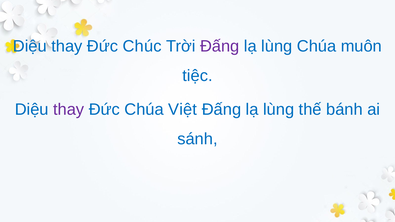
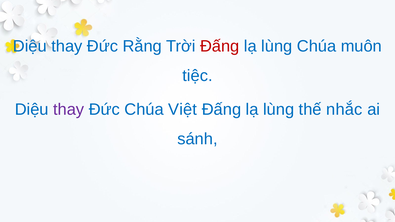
Chúc: Chúc -> Rằng (142, 46)
Đấng colour: purple -> red (220, 46)
bánh: bánh -> nhắc (344, 110)
